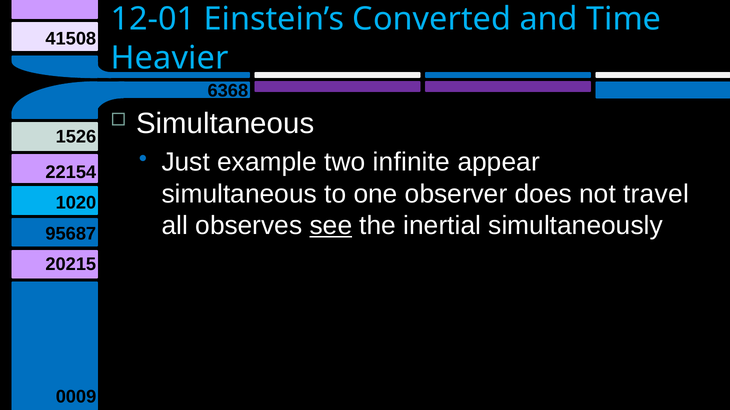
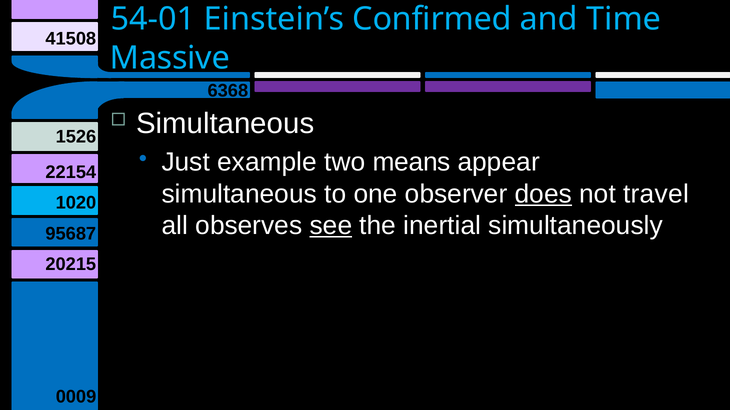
12-01: 12-01 -> 54-01 (153, 19)
Converted: Converted -> Confirmed (432, 19)
Heavier: Heavier -> Massive (170, 58)
infinite: infinite -> means (412, 163)
does underline: none -> present (543, 194)
